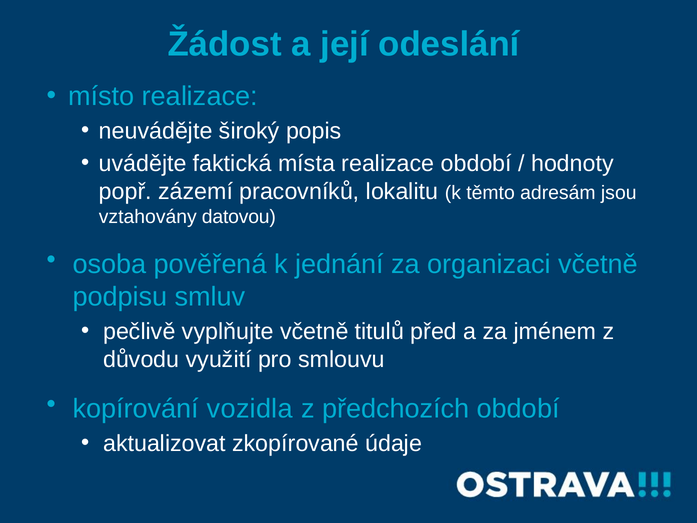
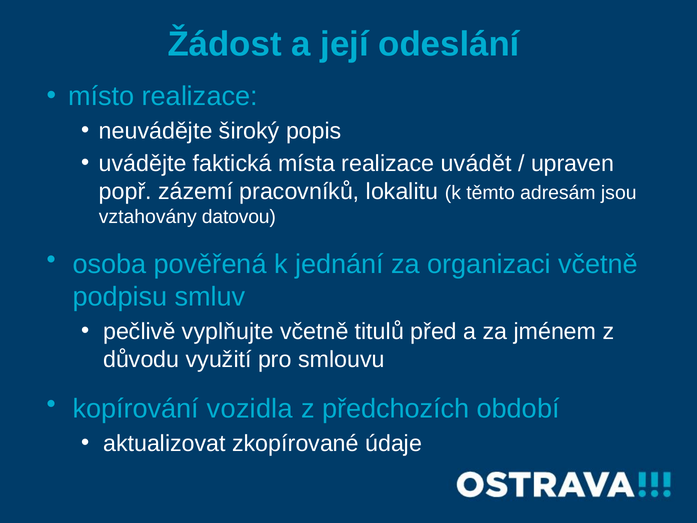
realizace období: období -> uvádět (476, 164)
hodnoty: hodnoty -> upraven (573, 164)
